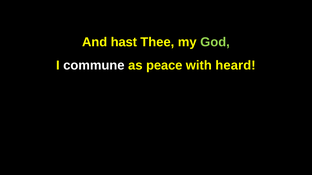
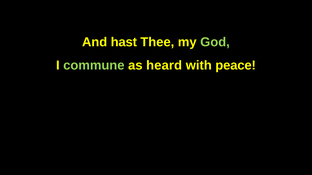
commune colour: white -> light green (94, 66)
peace: peace -> heard (164, 66)
heard: heard -> peace (236, 66)
